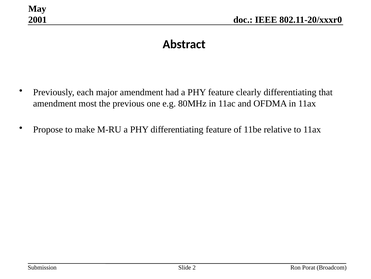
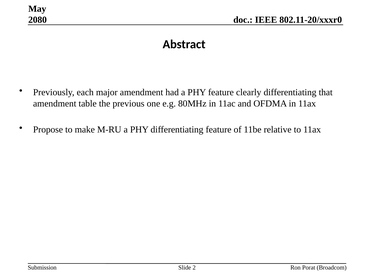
2001: 2001 -> 2080 (38, 20)
most: most -> table (88, 103)
